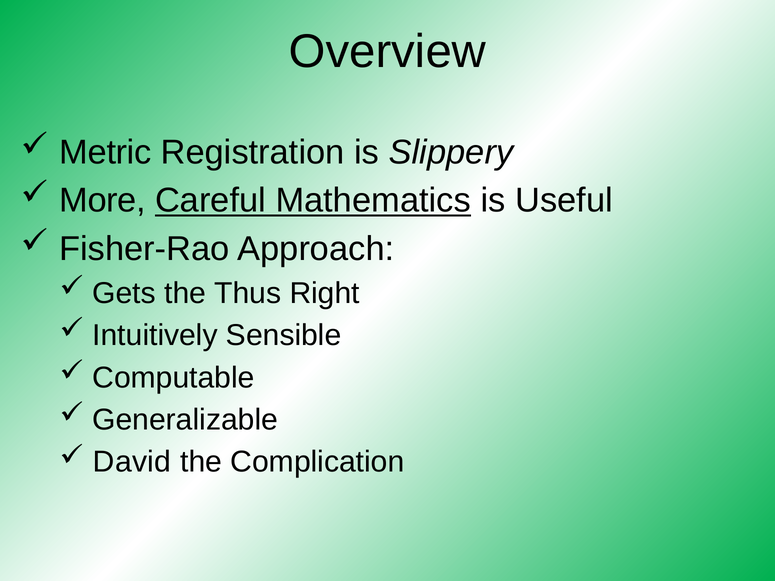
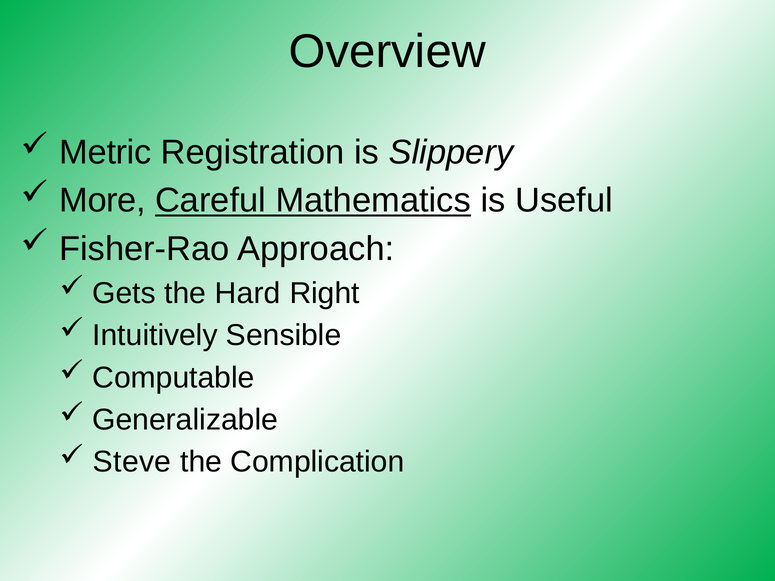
Thus: Thus -> Hard (248, 293)
David: David -> Steve (132, 462)
